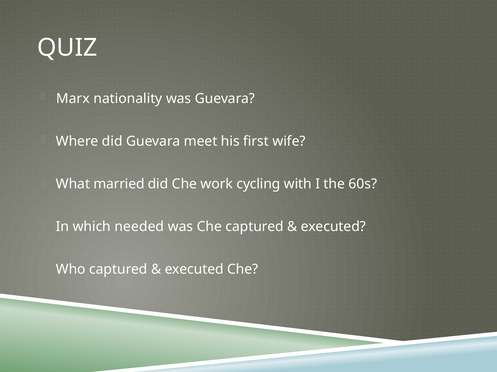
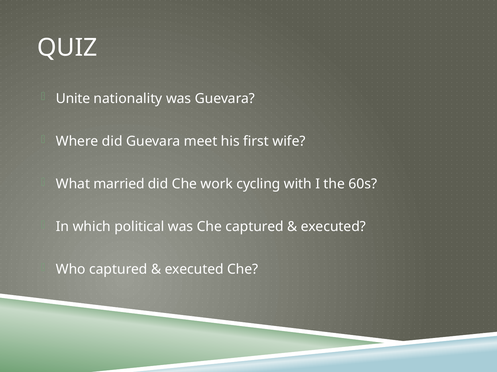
Marx: Marx -> Unite (73, 99)
needed: needed -> political (139, 227)
